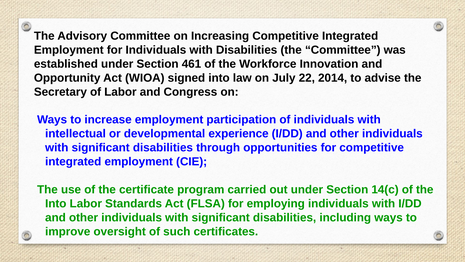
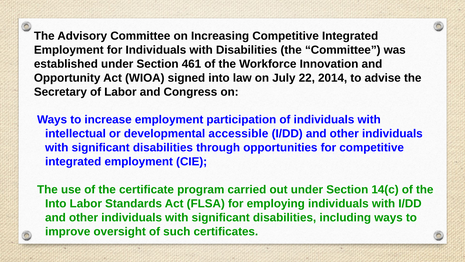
experience: experience -> accessible (238, 134)
